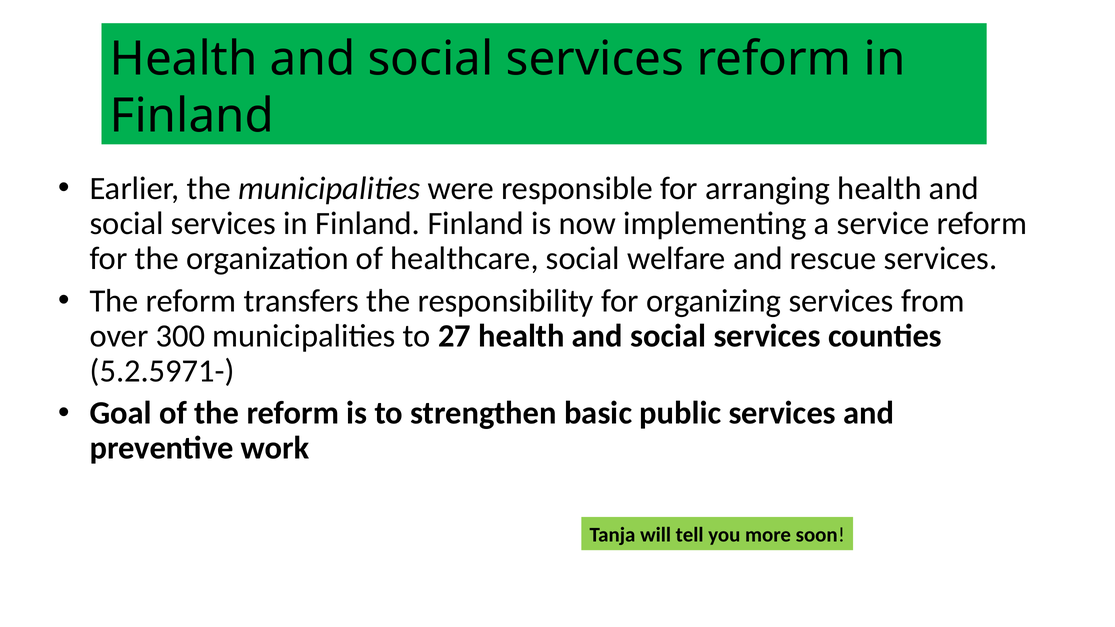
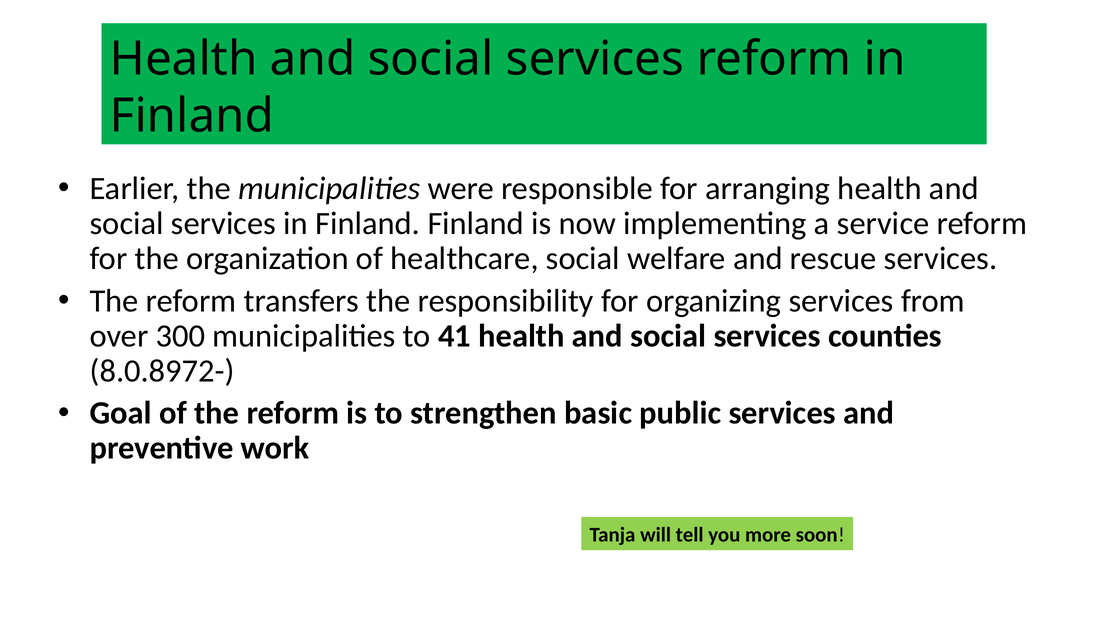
27: 27 -> 41 (454, 336)
5.2.5971-: 5.2.5971- -> 8.0.8972- (162, 371)
